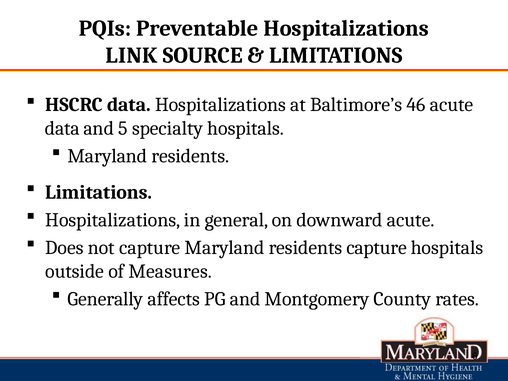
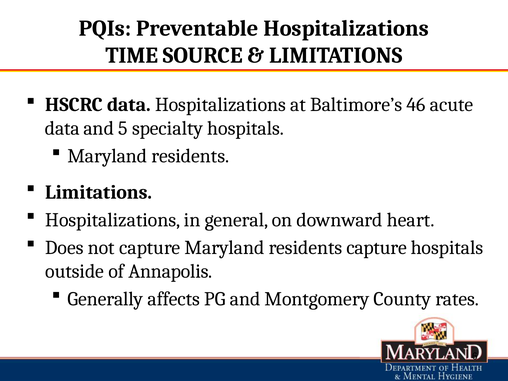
LINK: LINK -> TIME (132, 55)
downward acute: acute -> heart (411, 220)
Measures: Measures -> Annapolis (170, 271)
